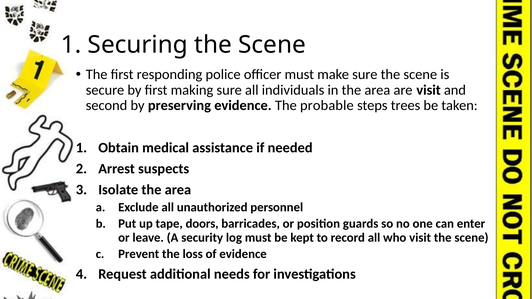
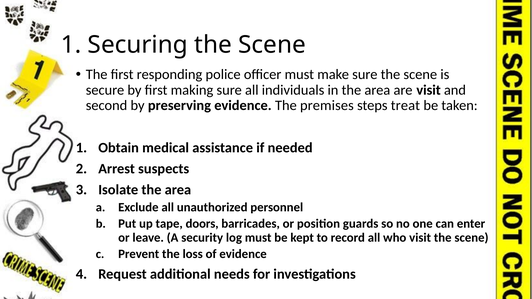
probable: probable -> premises (327, 106)
trees: trees -> treat (405, 106)
